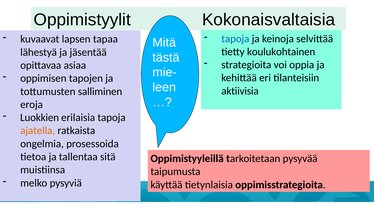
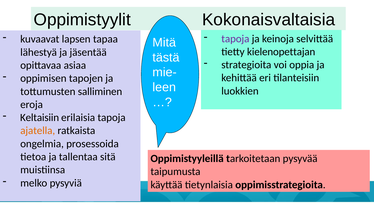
tapoja colour: blue -> purple (235, 39)
koulukohtainen: koulukohtainen -> kielenopettajan (281, 52)
aktiivisia: aktiivisia -> luokkien (240, 91)
Luokkien: Luokkien -> Keltaisiin (40, 118)
